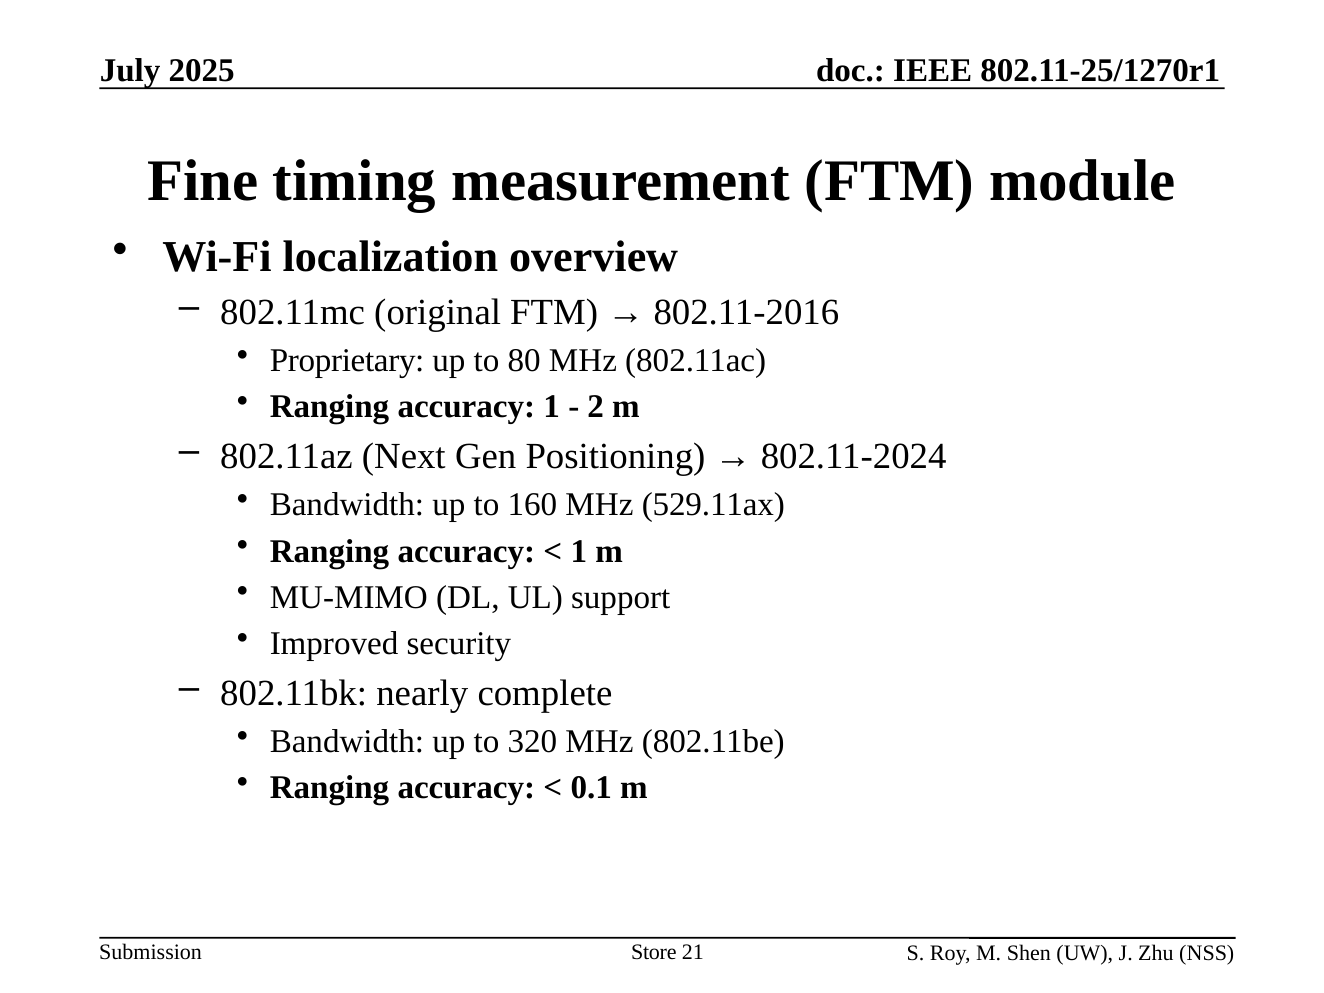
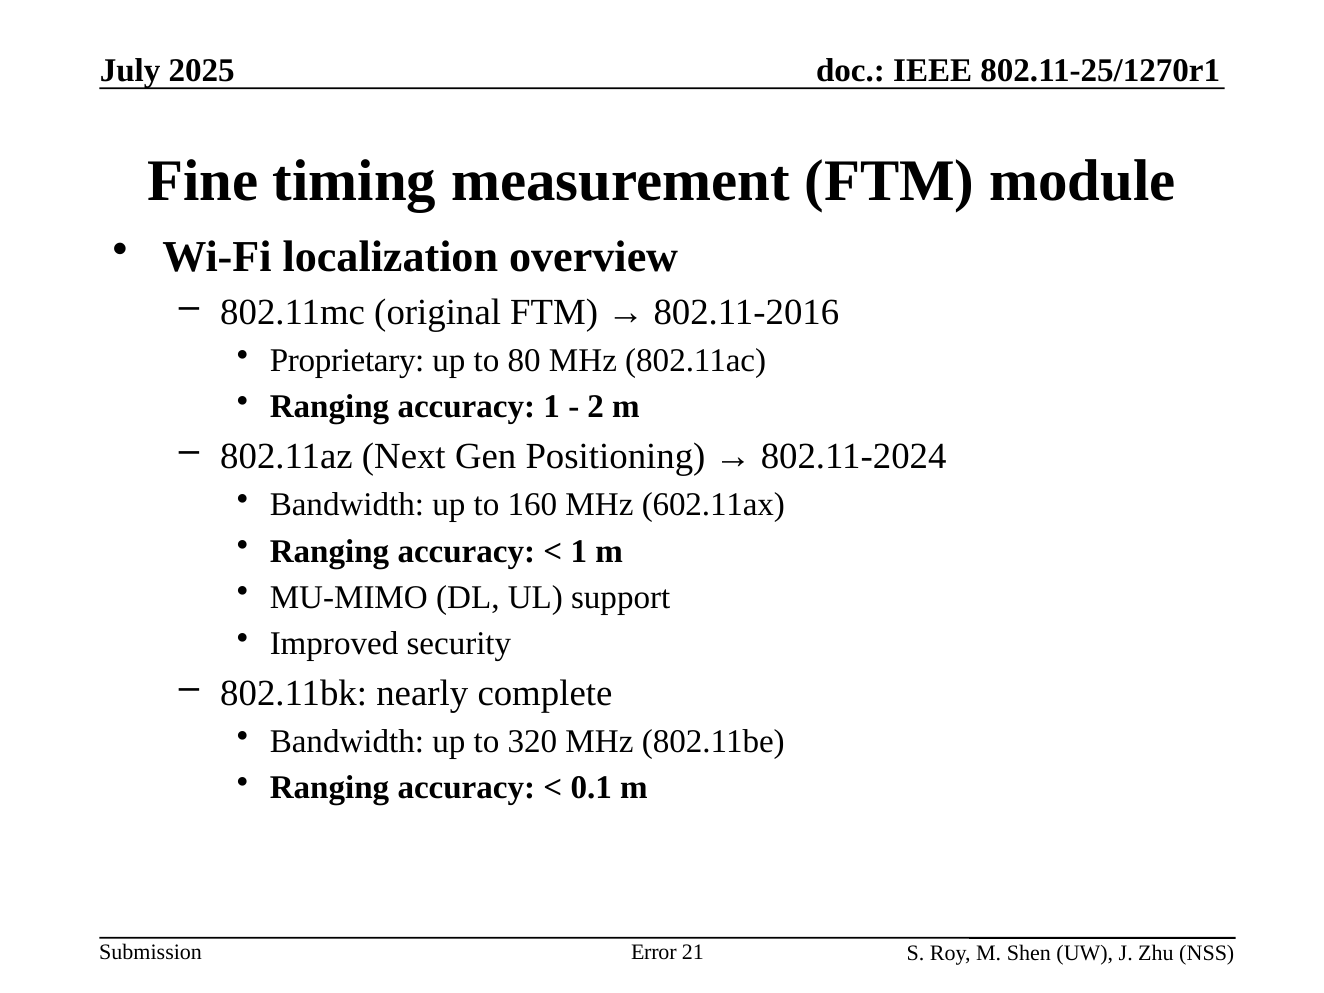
529.11ax: 529.11ax -> 602.11ax (713, 505)
Store: Store -> Error (654, 952)
